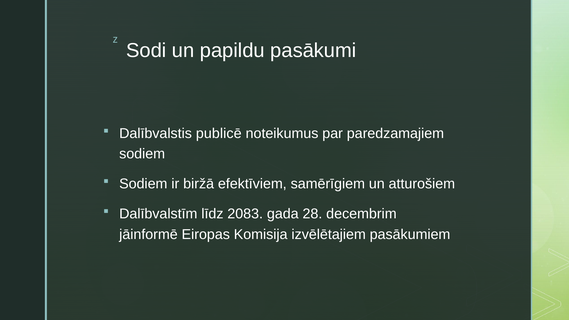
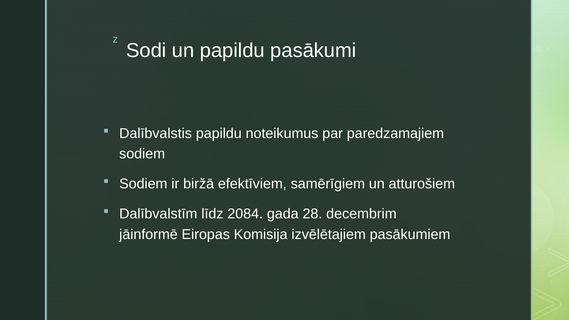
Dalībvalstis publicē: publicē -> papildu (219, 134)
2083: 2083 -> 2084 (245, 214)
